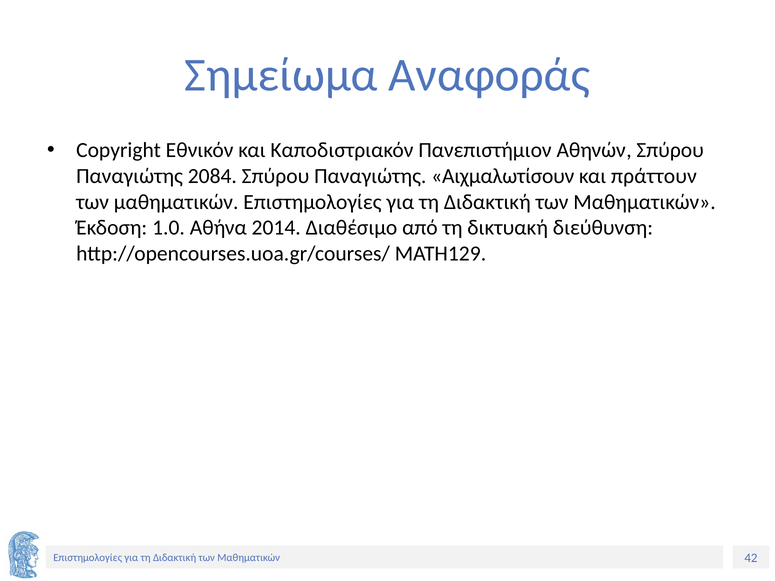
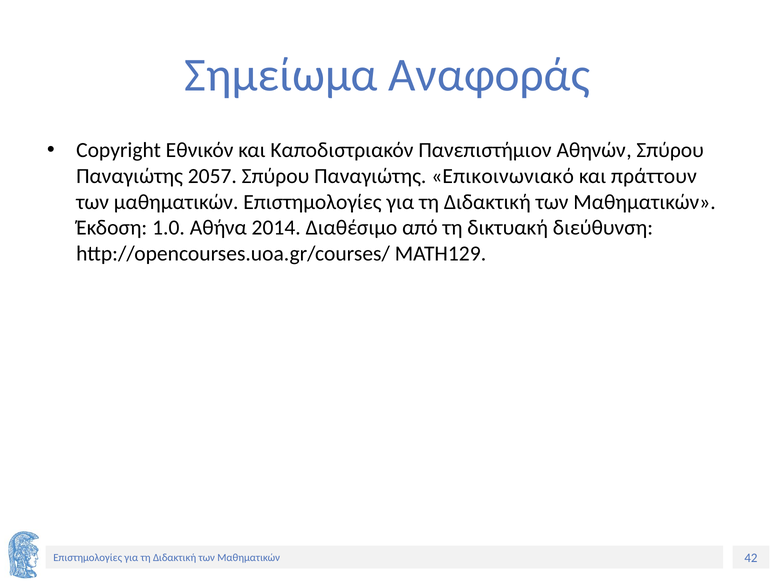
2084: 2084 -> 2057 (212, 176)
Αιχμαλωτίσουν: Αιχμαλωτίσουν -> Επικοινωνιακό (503, 176)
